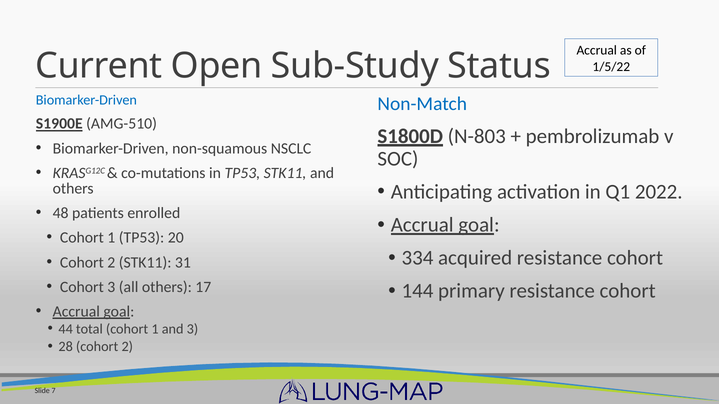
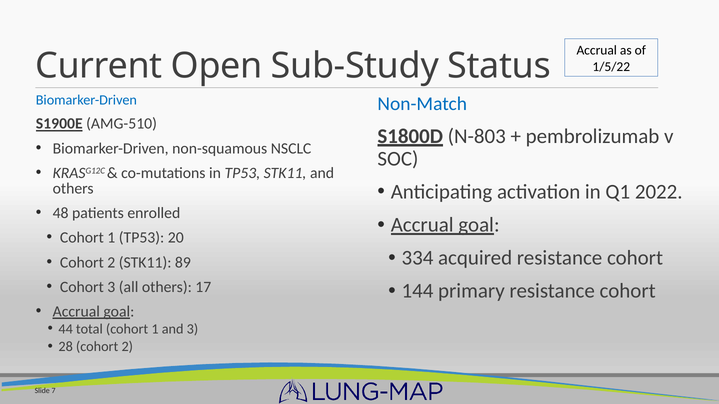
31: 31 -> 89 (183, 263)
